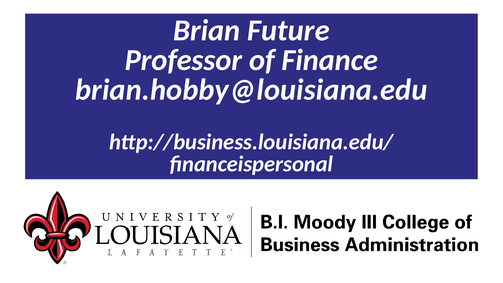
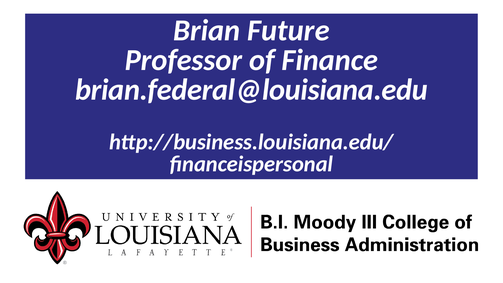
brian.hobby@louisiana.edu: brian.hobby@louisiana.edu -> brian.federal@louisiana.edu (251, 90)
